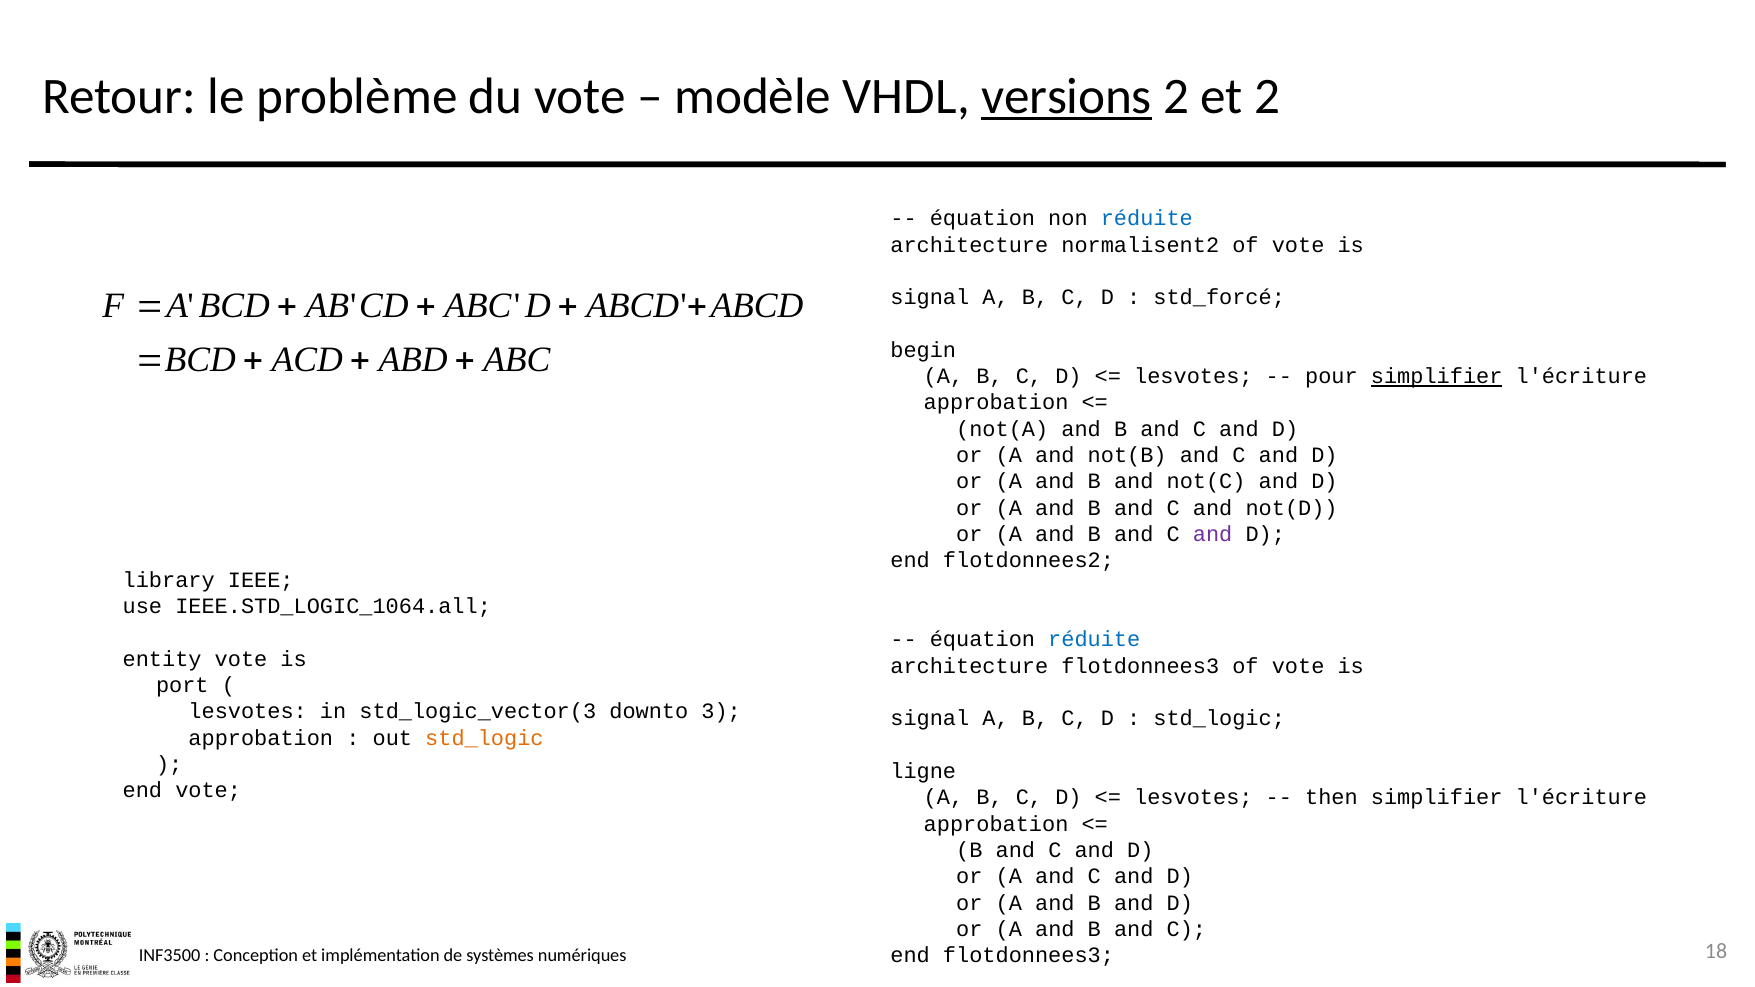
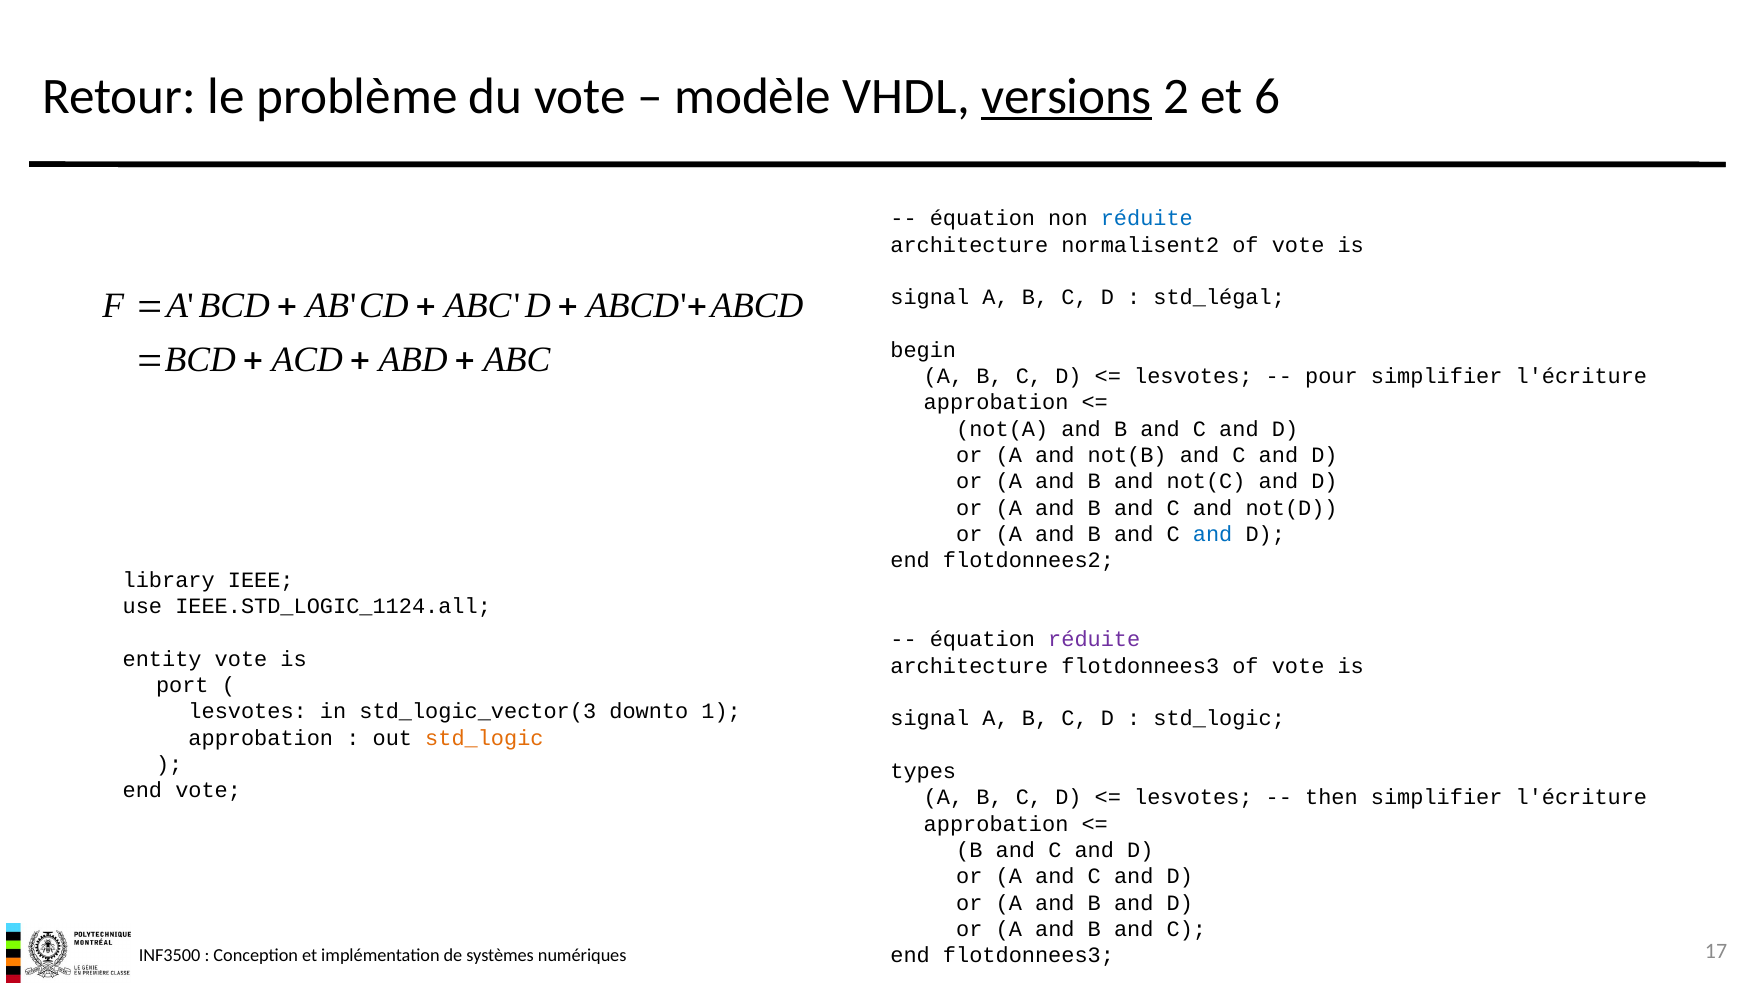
et 2: 2 -> 6 (1267, 97)
std_forcé: std_forcé -> std_légal (1219, 298)
simplifier underline: present -> none (1437, 376)
and colour: purple -> blue (1213, 534)
IEEE.STD_LOGIC_1064.all: IEEE.STD_LOGIC_1064.all -> IEEE.STD_LOGIC_1124.all (333, 607)
réduite colour: blue -> purple (1094, 640)
3: 3 -> 1 (721, 712)
ligne: ligne -> types (923, 771)
18: 18 -> 17 (1716, 951)
